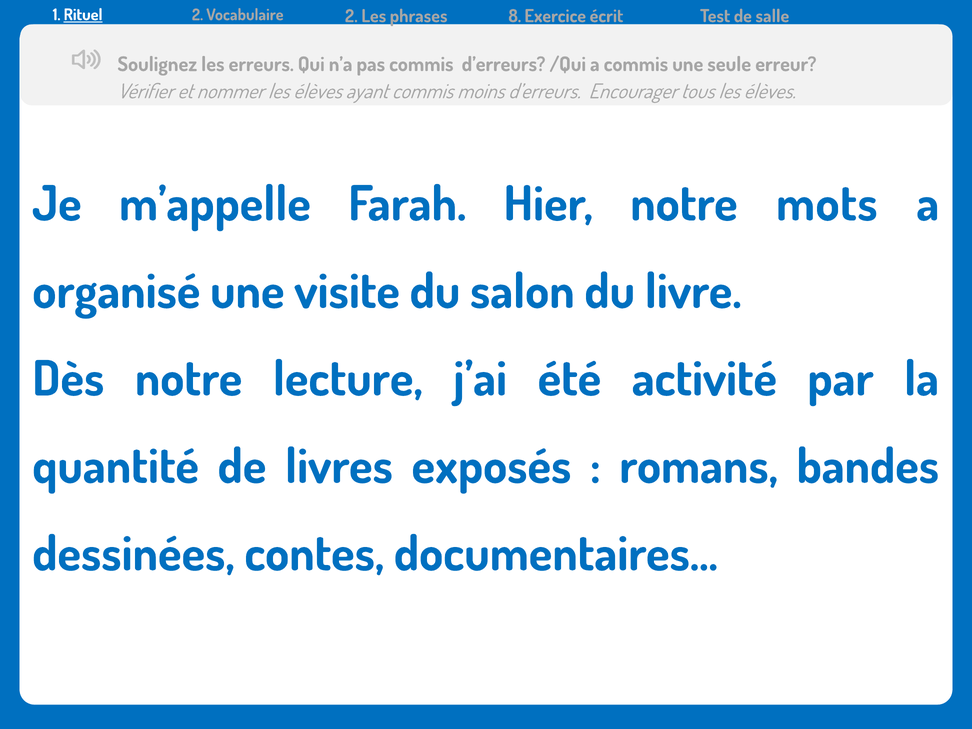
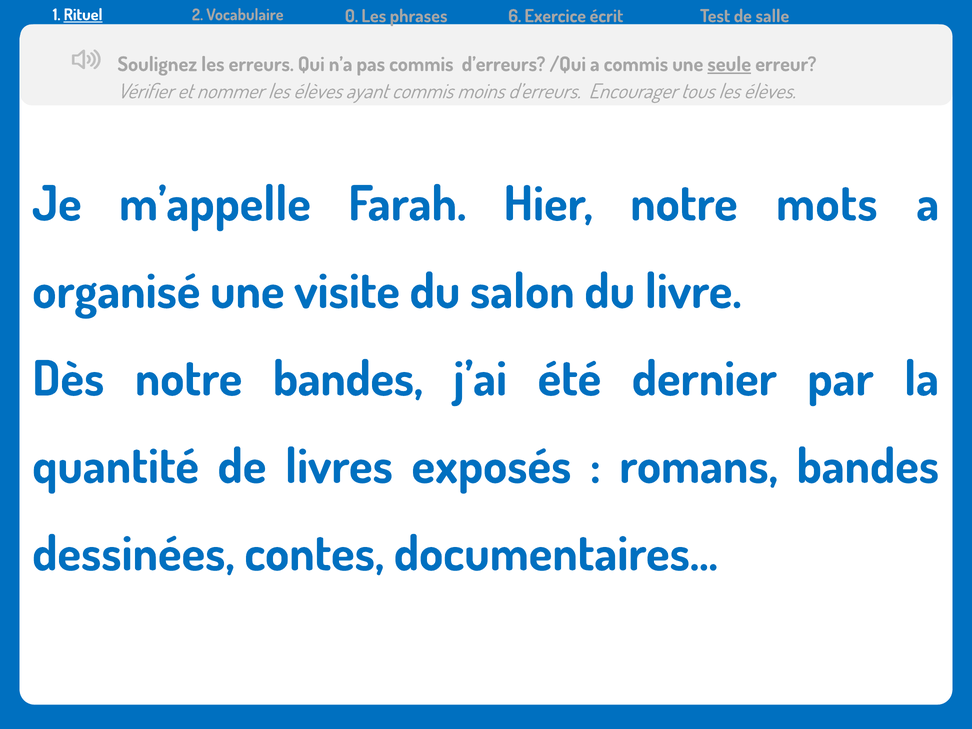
Vocabulaire 2: 2 -> 0 (352, 16)
8: 8 -> 6 (515, 16)
seule underline: none -> present (729, 64)
notre lecture: lecture -> bandes (348, 379)
activité: activité -> dernier (704, 379)
